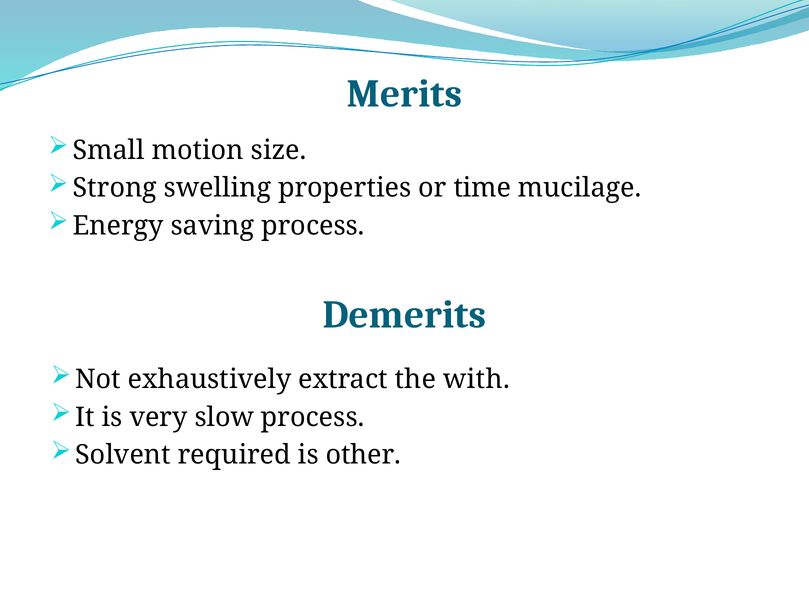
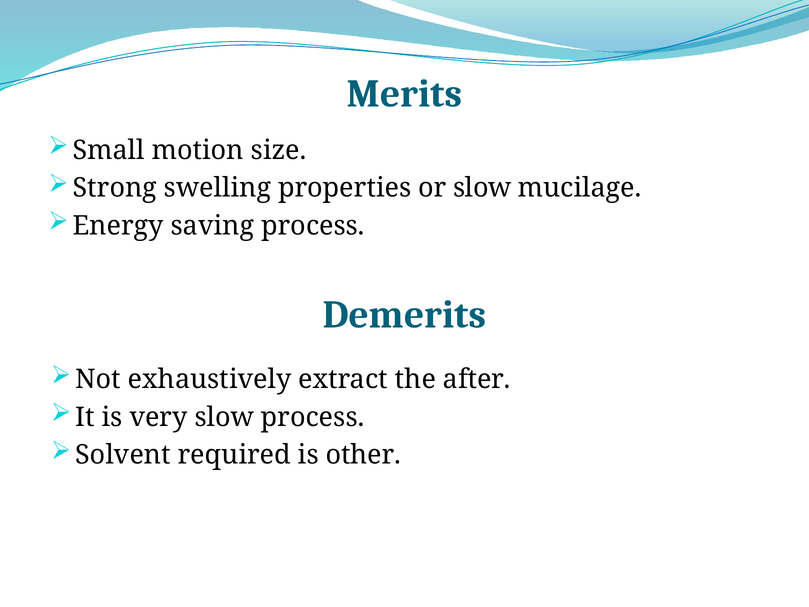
or time: time -> slow (482, 188)
with: with -> after (477, 379)
